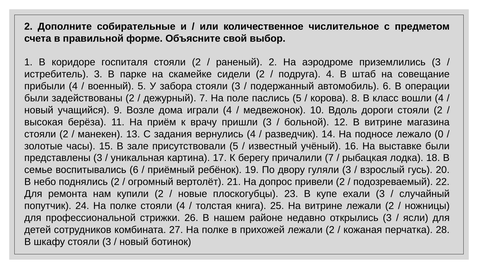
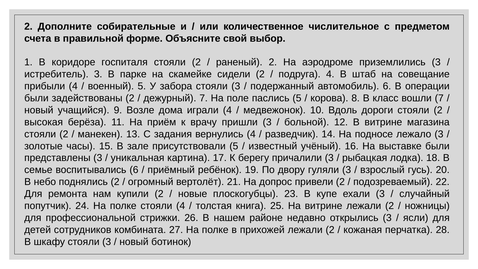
вошли 4: 4 -> 7 (439, 98)
лежало 0: 0 -> 3 (439, 134)
причалили 7: 7 -> 3 (329, 158)
